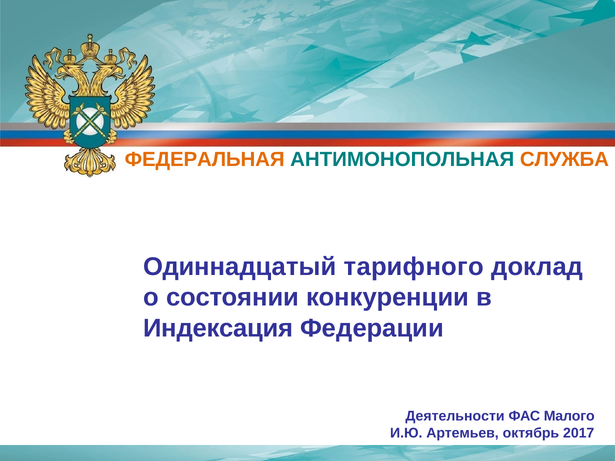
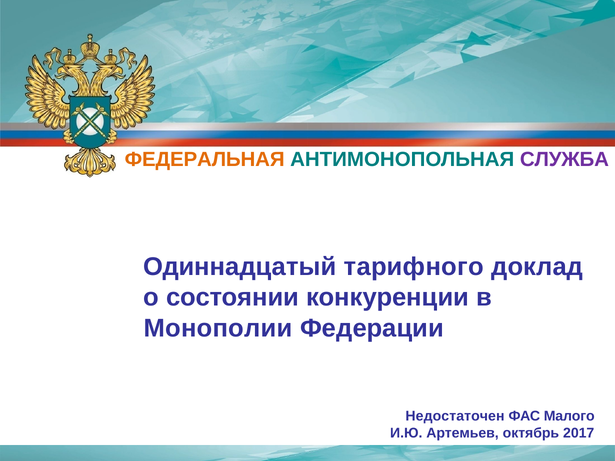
СЛУЖБА colour: orange -> purple (564, 159)
Индексация: Индексация -> Монополии (218, 328)
Деятельности: Деятельности -> Недостаточен (455, 416)
